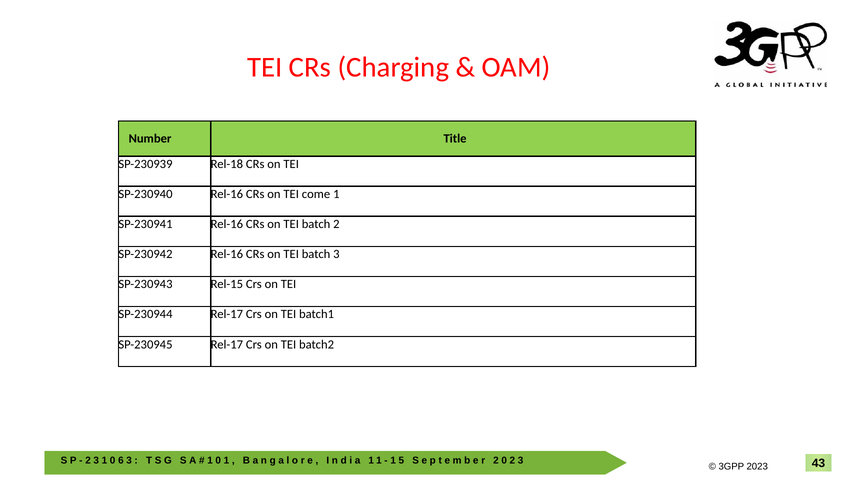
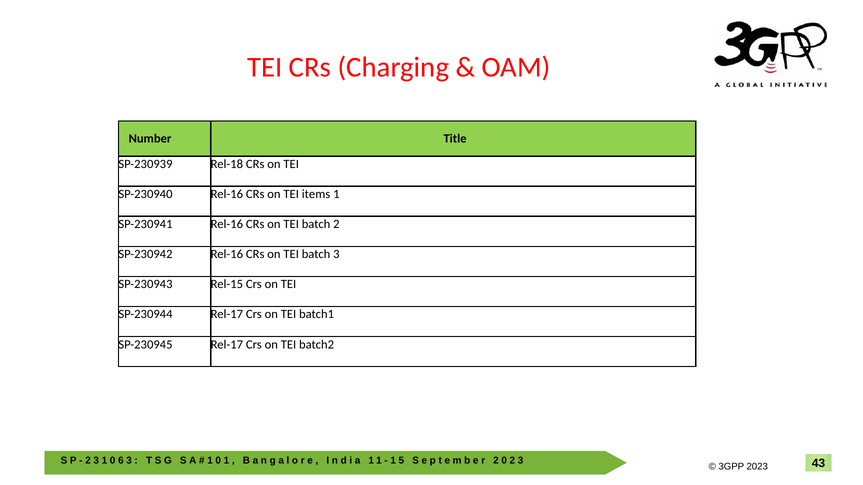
come: come -> items (316, 194)
